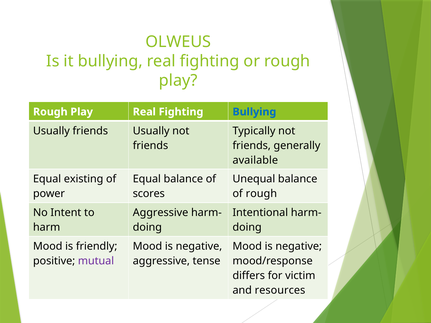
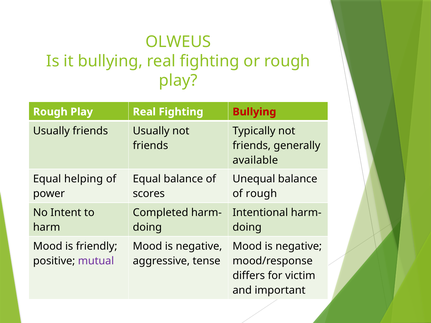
Bullying colour: blue -> red (254, 112)
existing: existing -> helping (84, 179)
Aggressive: Aggressive -> Completed (161, 213)
resources: resources -> important (280, 291)
